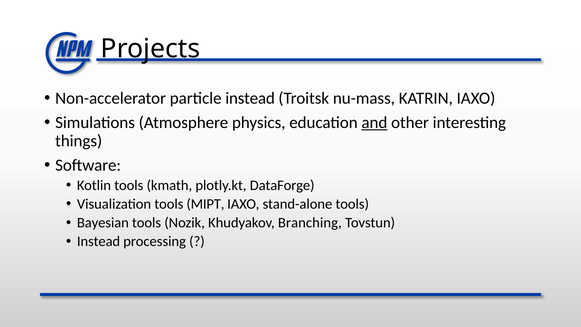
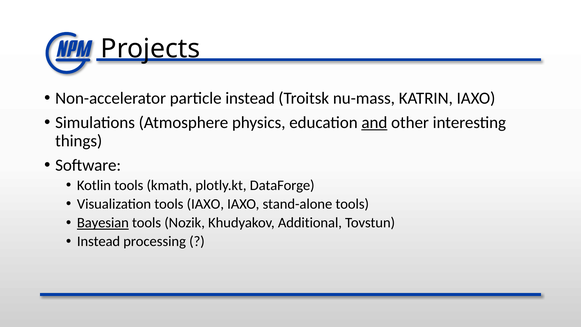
tools MIPT: MIPT -> IAXO (205, 204)
Bayesian underline: none -> present (103, 223)
Branching: Branching -> Additional (310, 223)
